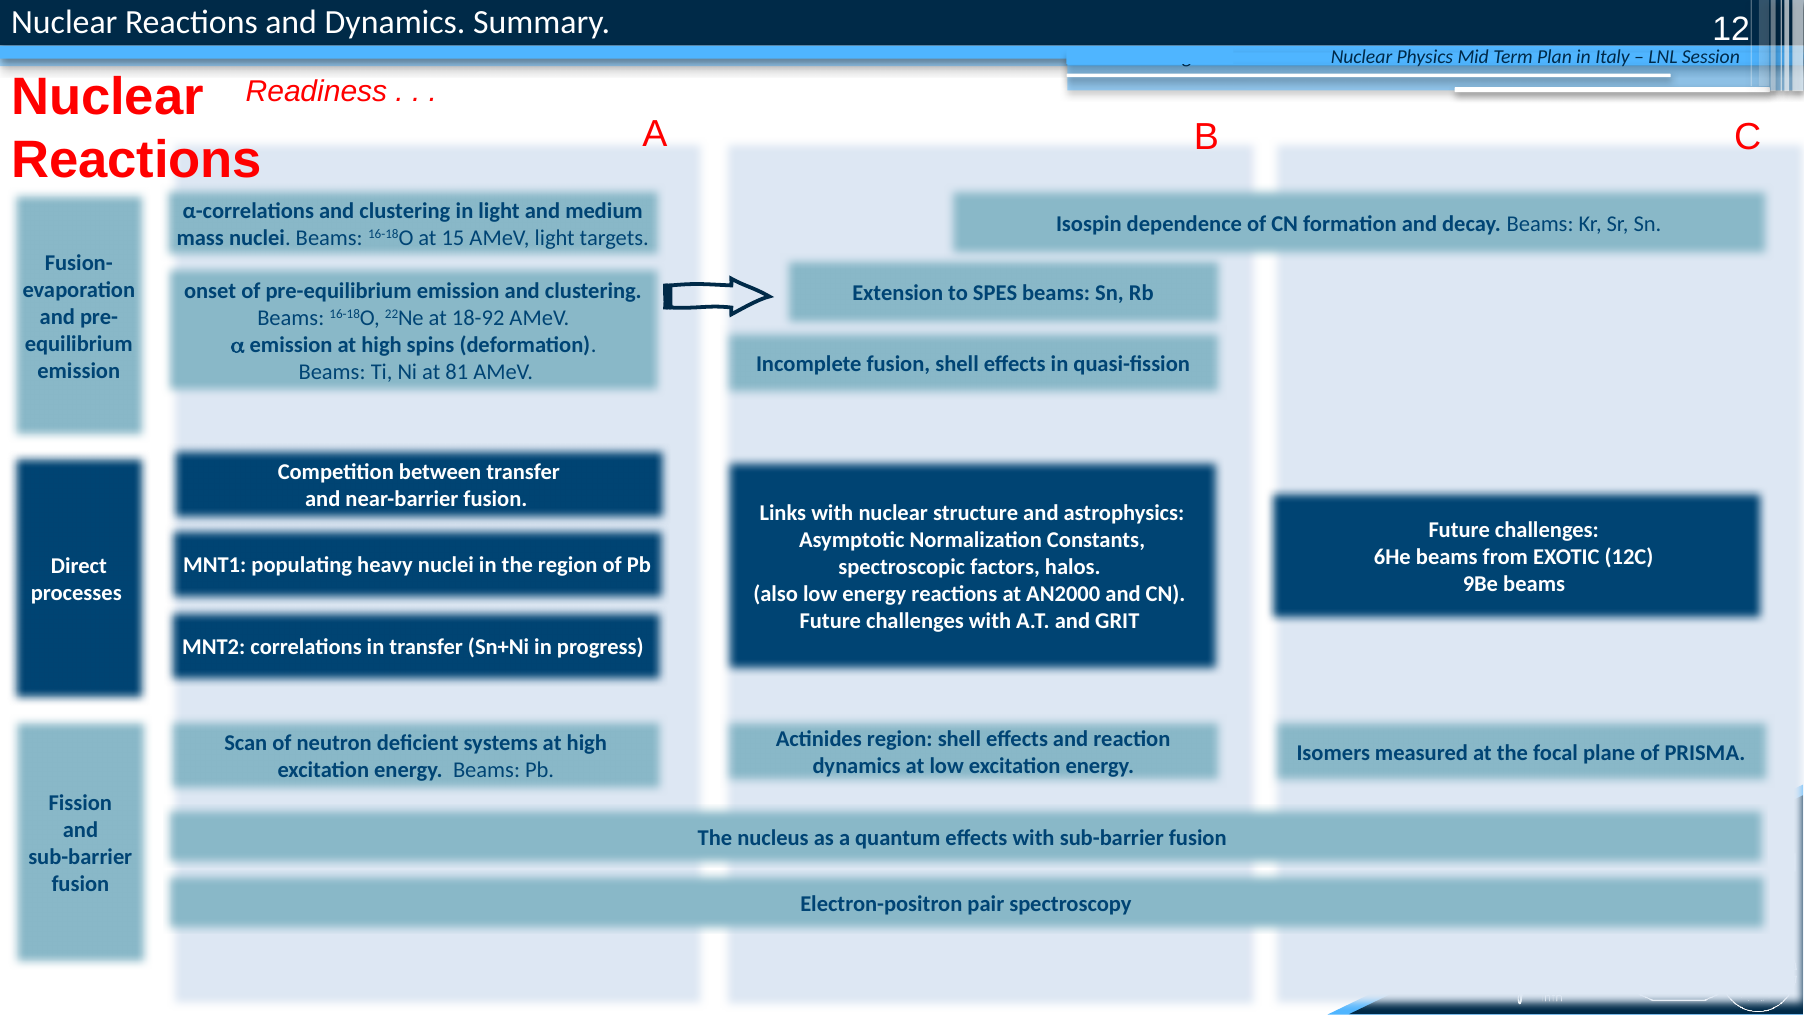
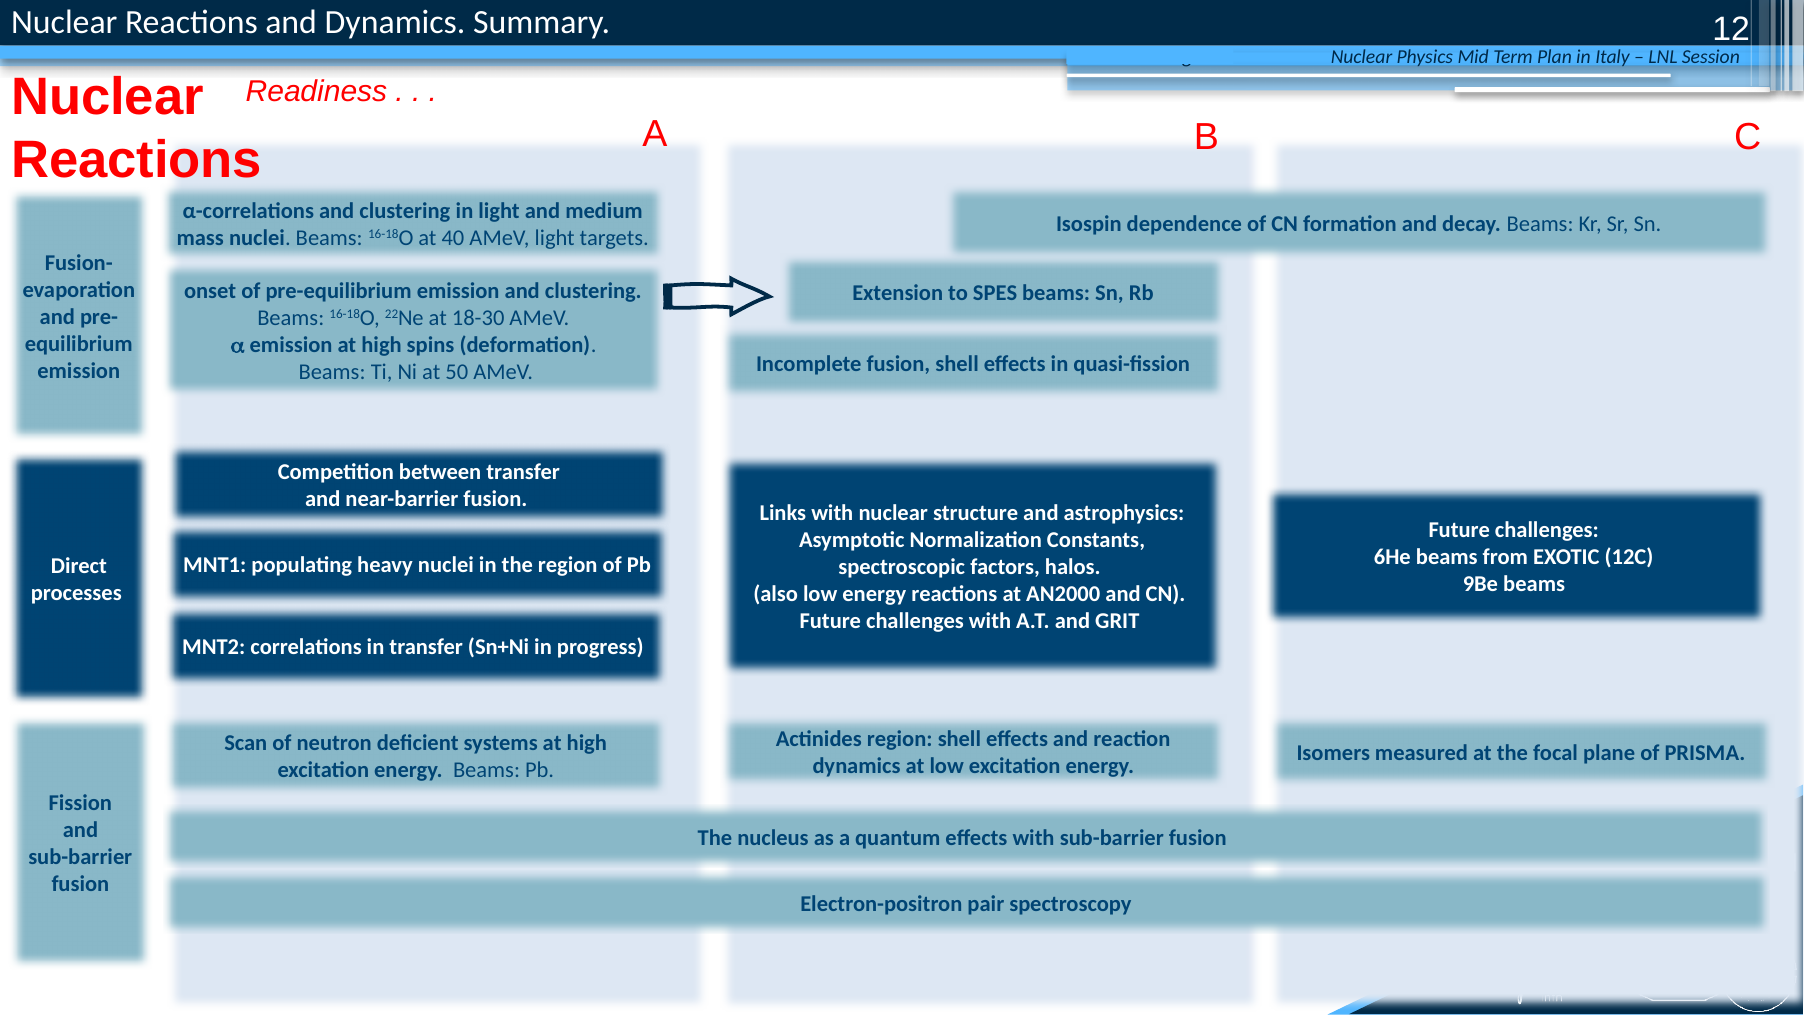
15: 15 -> 40 (453, 238)
18-92: 18-92 -> 18-30 (478, 318)
81: 81 -> 50 (457, 372)
